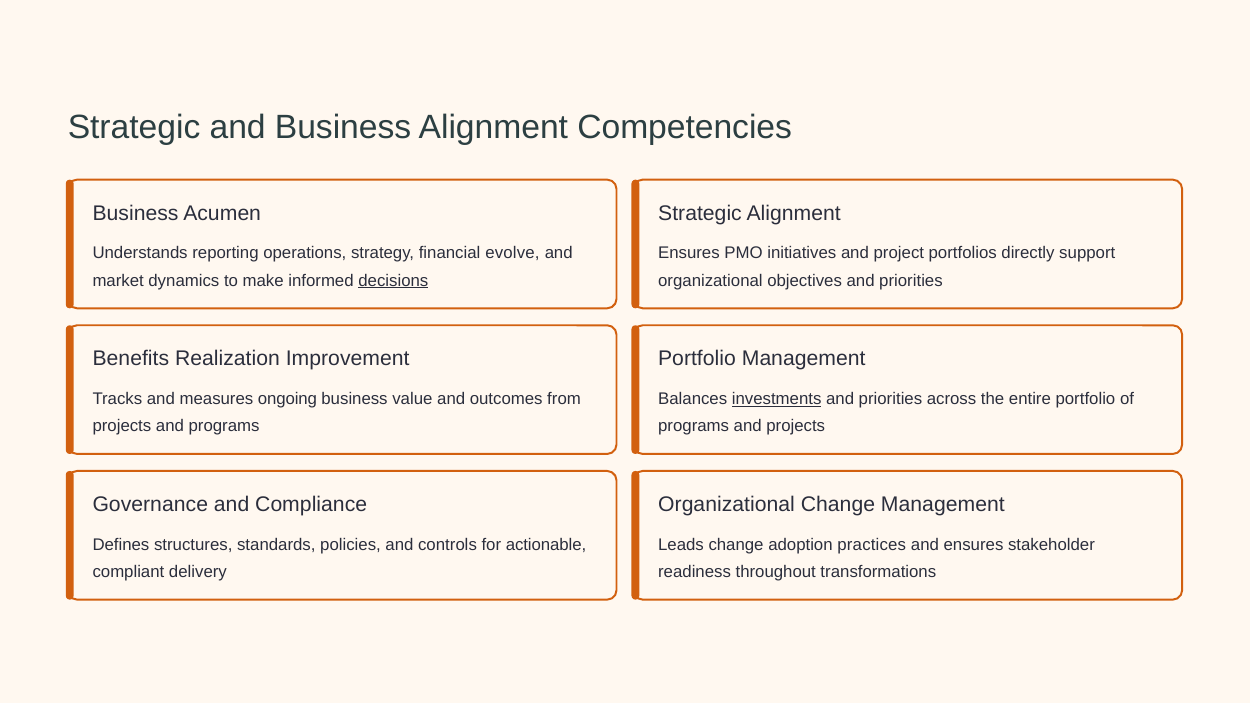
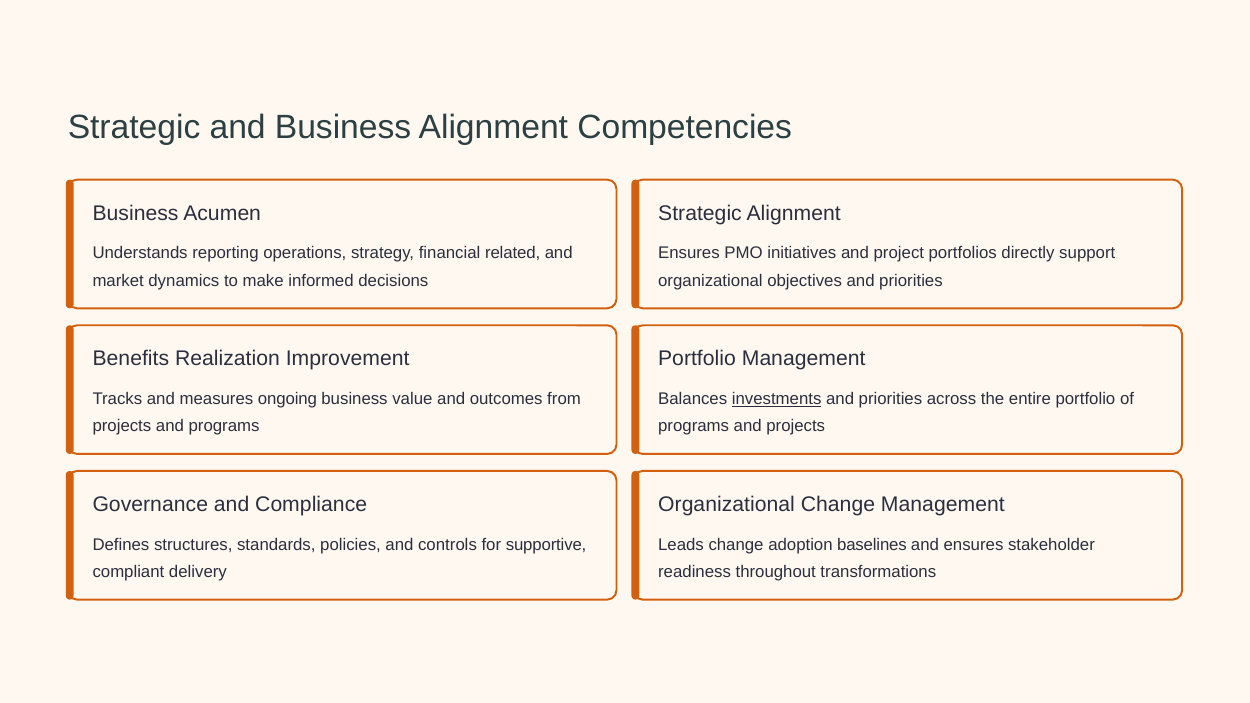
evolve: evolve -> related (513, 253)
decisions underline: present -> none (393, 281)
actionable: actionable -> supportive (546, 545)
practices: practices -> baselines (872, 545)
